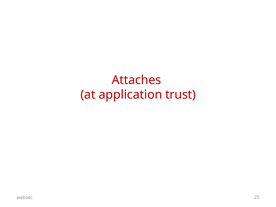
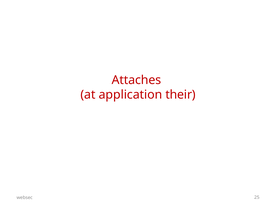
trust: trust -> their (181, 95)
